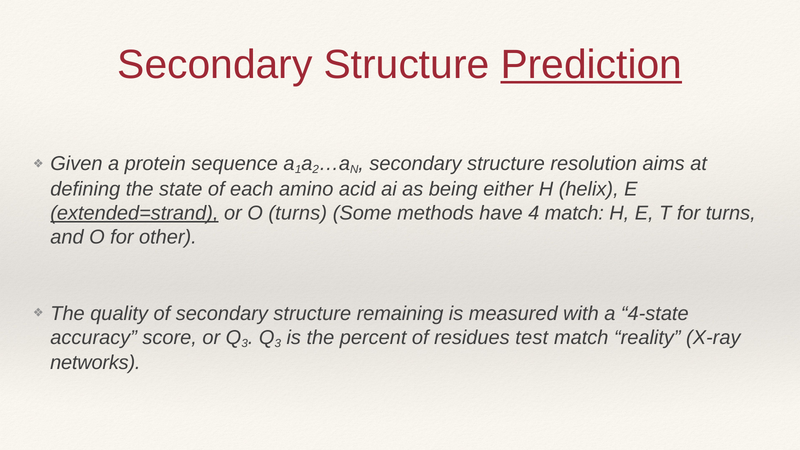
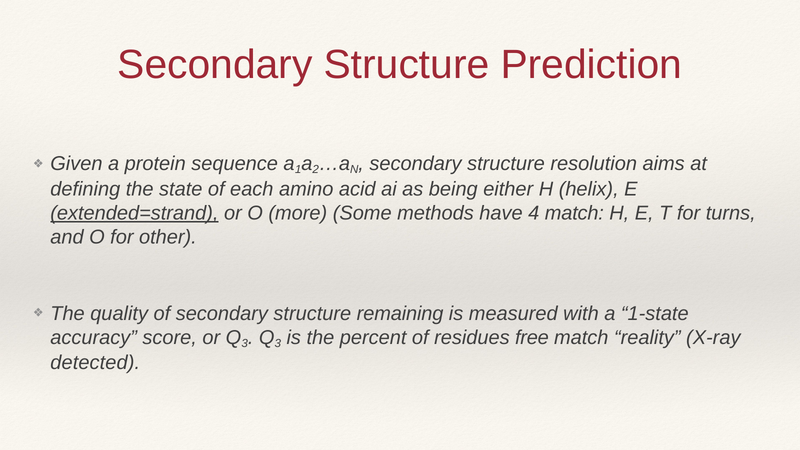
Prediction underline: present -> none (591, 65)
O turns: turns -> more (298, 213)
4-state: 4-state -> 1-state (655, 313)
test: test -> free (532, 337)
networks: networks -> detected (95, 363)
